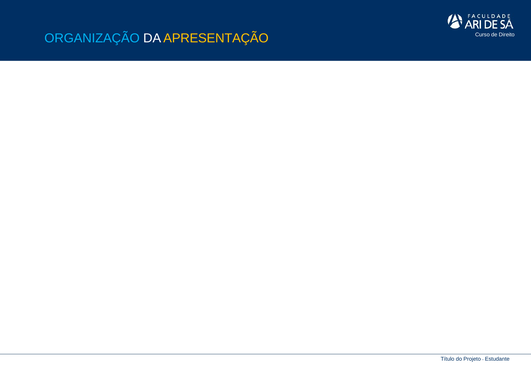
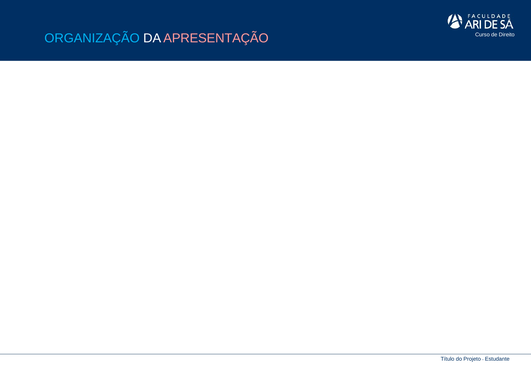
APRESENTAÇÃO colour: yellow -> pink (216, 38)
